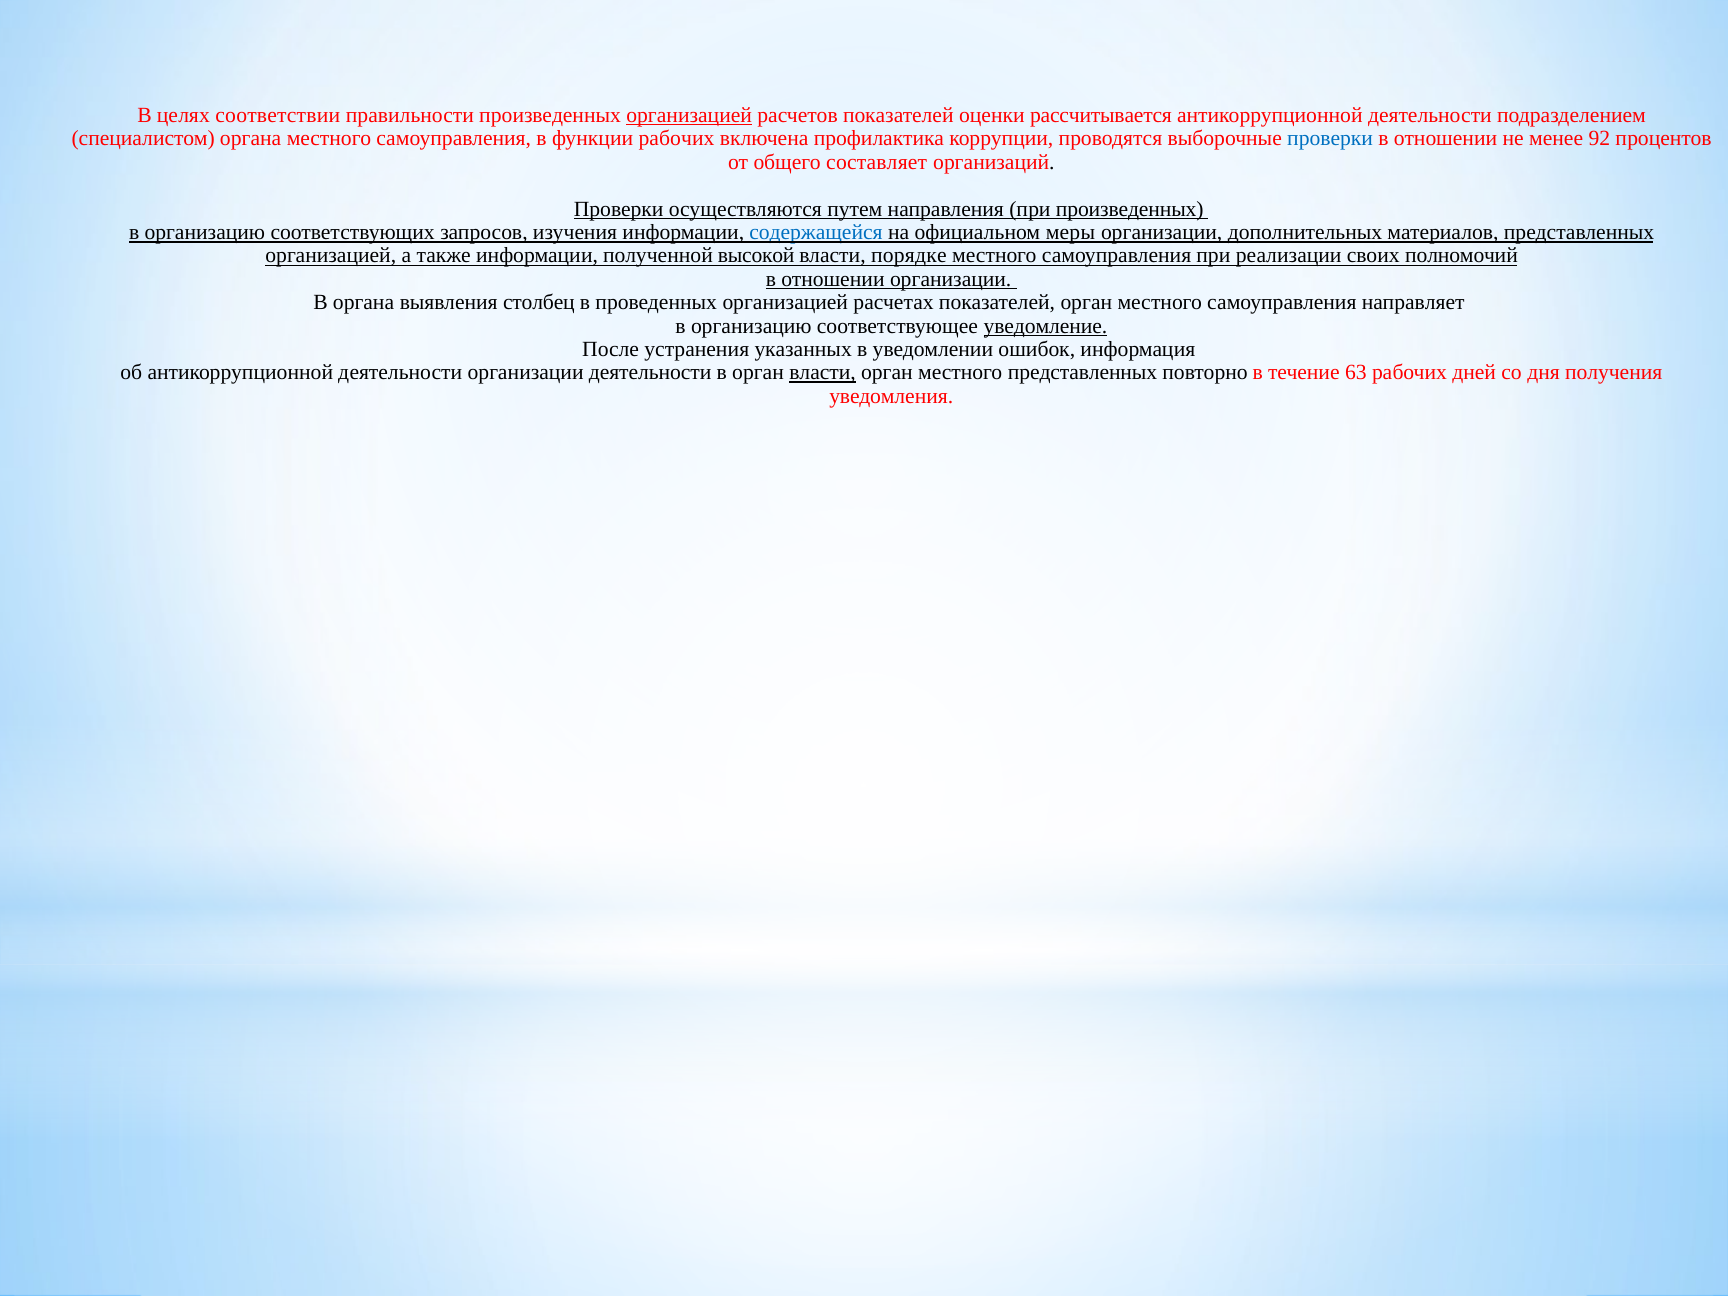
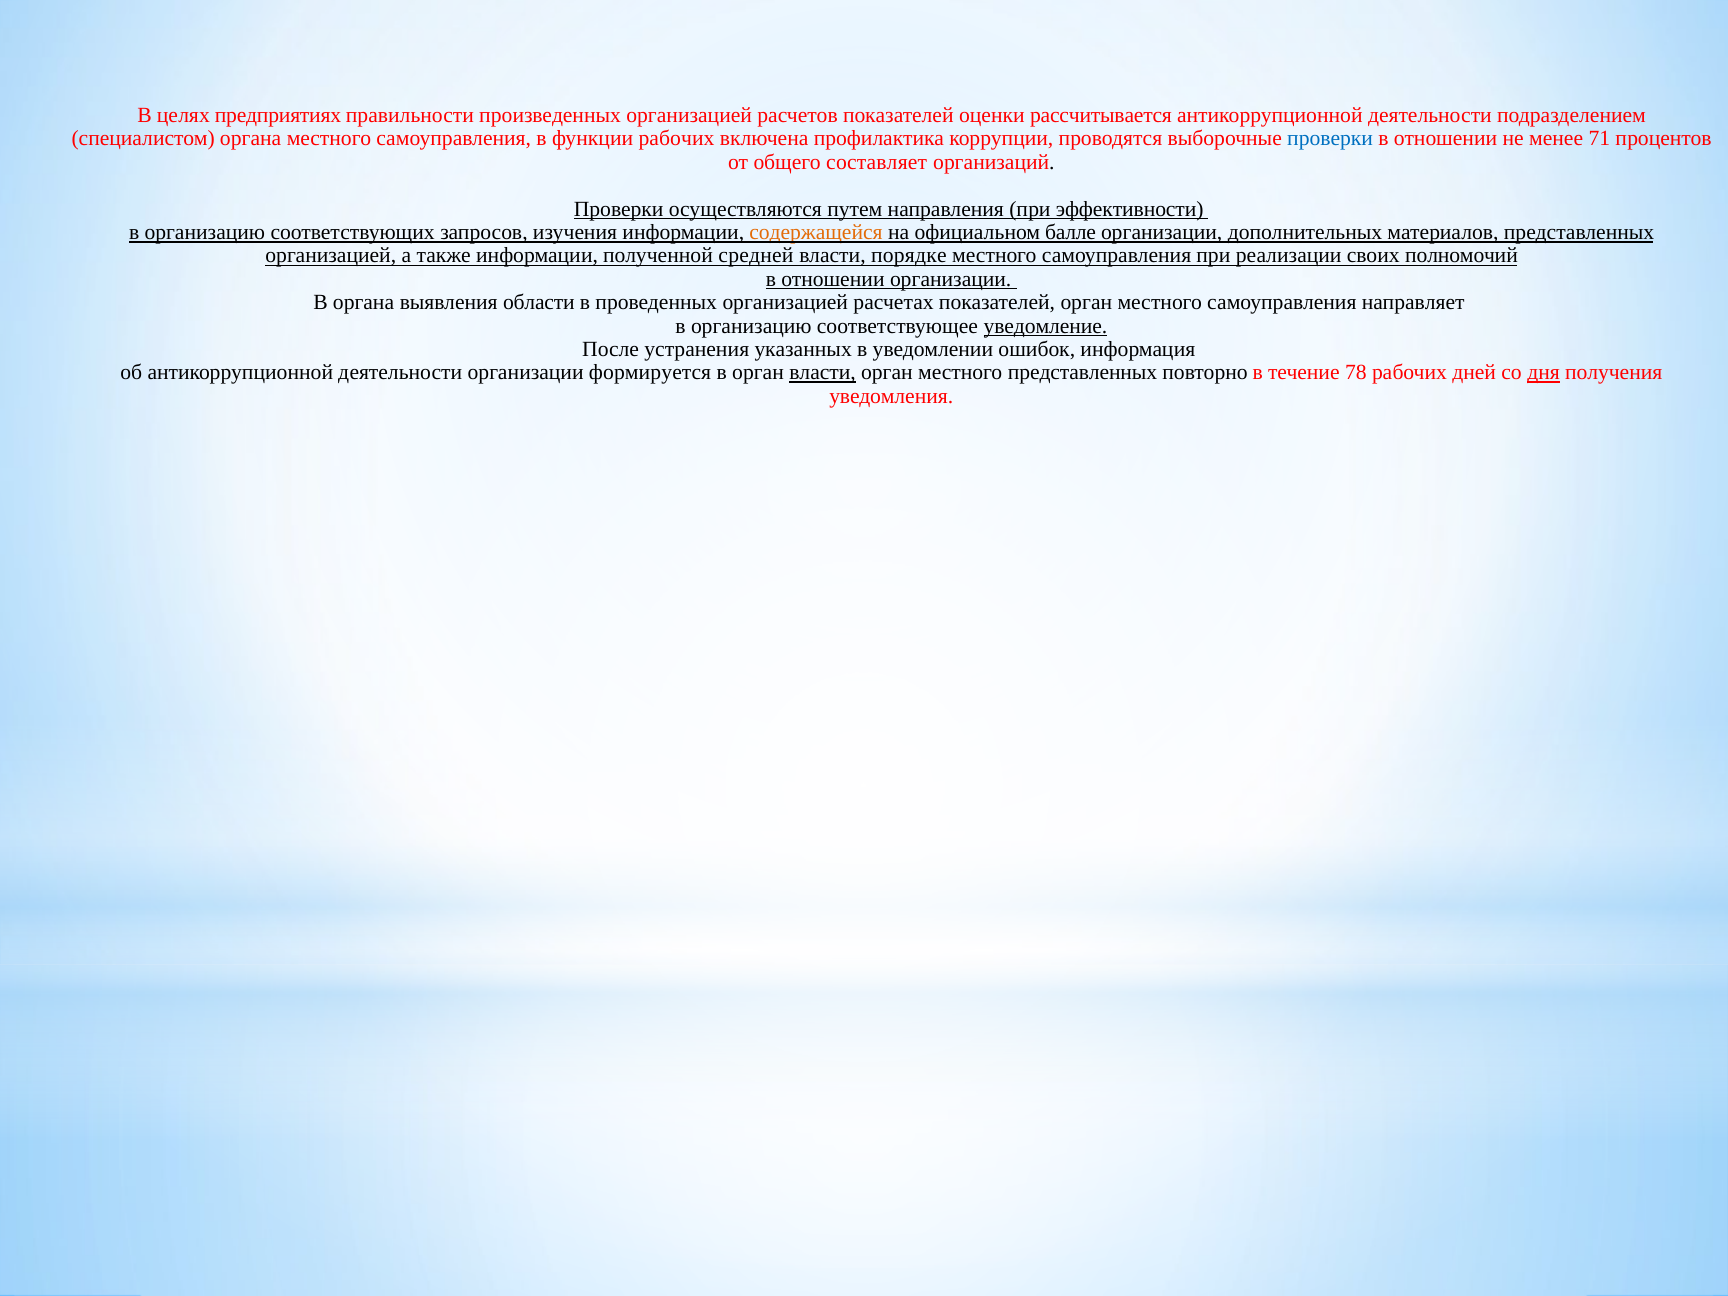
соответствии: соответствии -> предприятиях (278, 115)
организацией underline: present -> none (689, 115)
92: 92 -> 71 (1599, 139)
при произведенных: произведенных -> эффективности (1130, 209)
содержащейся colour: blue -> orange (816, 232)
меры: меры -> балле (1071, 232)
высокой: высокой -> средней (756, 256)
столбец: столбец -> области (539, 303)
организации деятельности: деятельности -> формируется (650, 373)
63: 63 -> 78 (1356, 373)
дня underline: none -> present (1544, 373)
